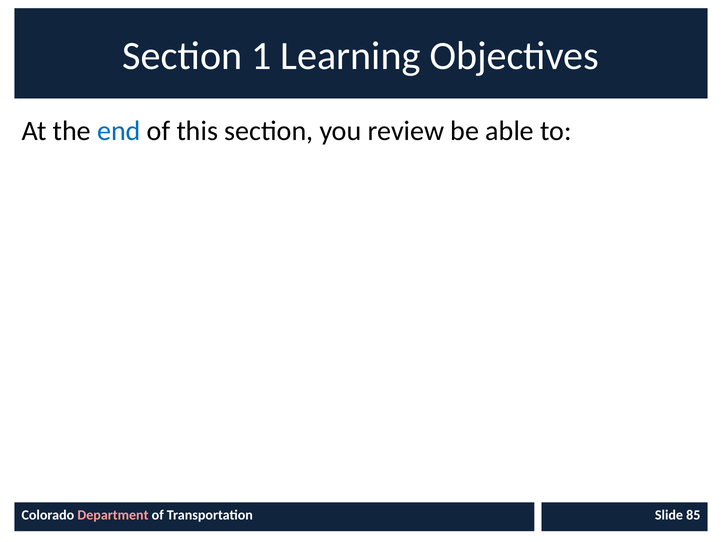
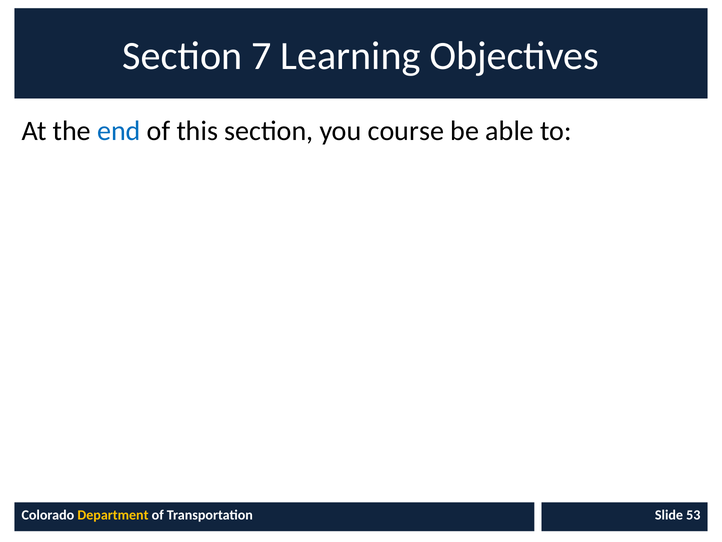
1: 1 -> 7 (261, 56)
review: review -> course (406, 131)
Department colour: pink -> yellow (113, 515)
85: 85 -> 53 (693, 515)
